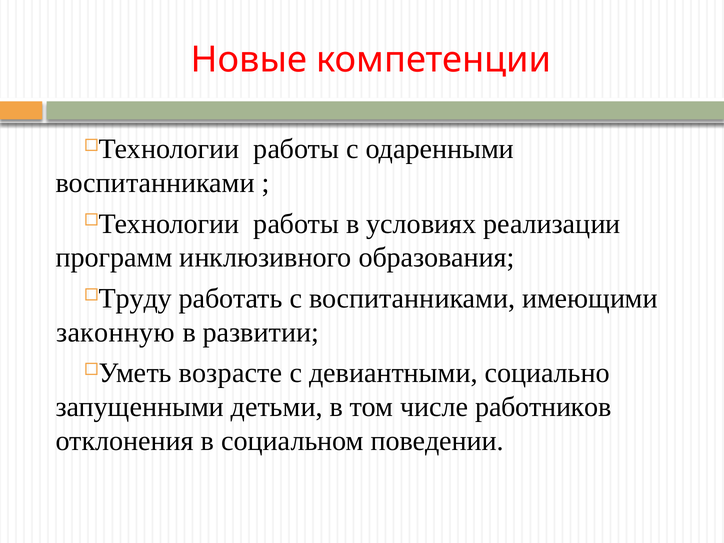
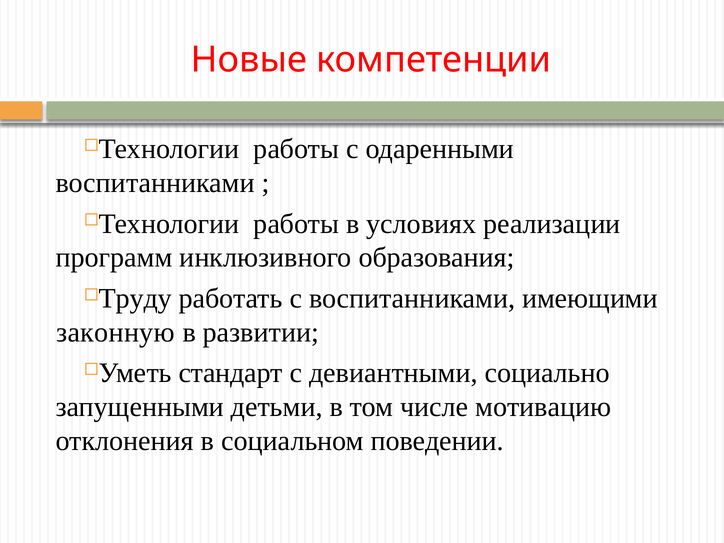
возрасте: возрасте -> стандарт (231, 373)
работников: работников -> мотивацию (543, 407)
